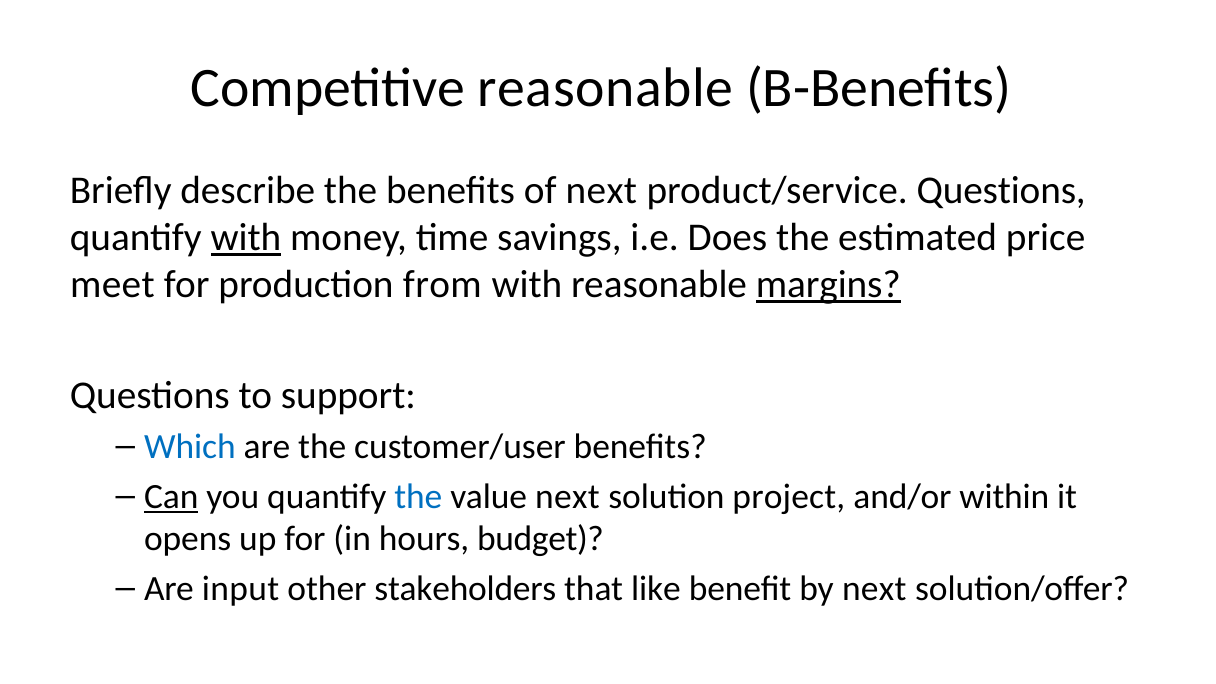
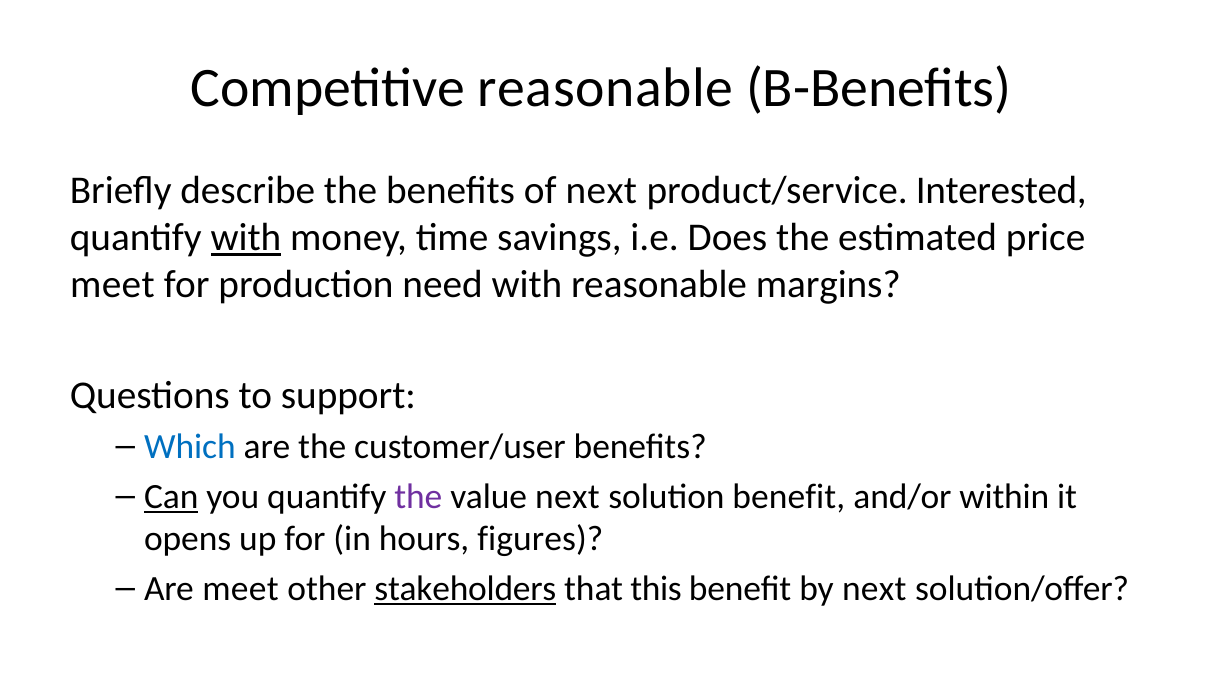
product/service Questions: Questions -> Interested (1001, 190)
from: from -> need (443, 285)
margins underline: present -> none (828, 285)
the colour: blue -> purple (418, 497)
solution project: project -> benefit (789, 497)
budget: budget -> figures (540, 539)
Are input: input -> meet (241, 589)
stakeholders underline: none -> present (465, 589)
like: like -> this (656, 589)
